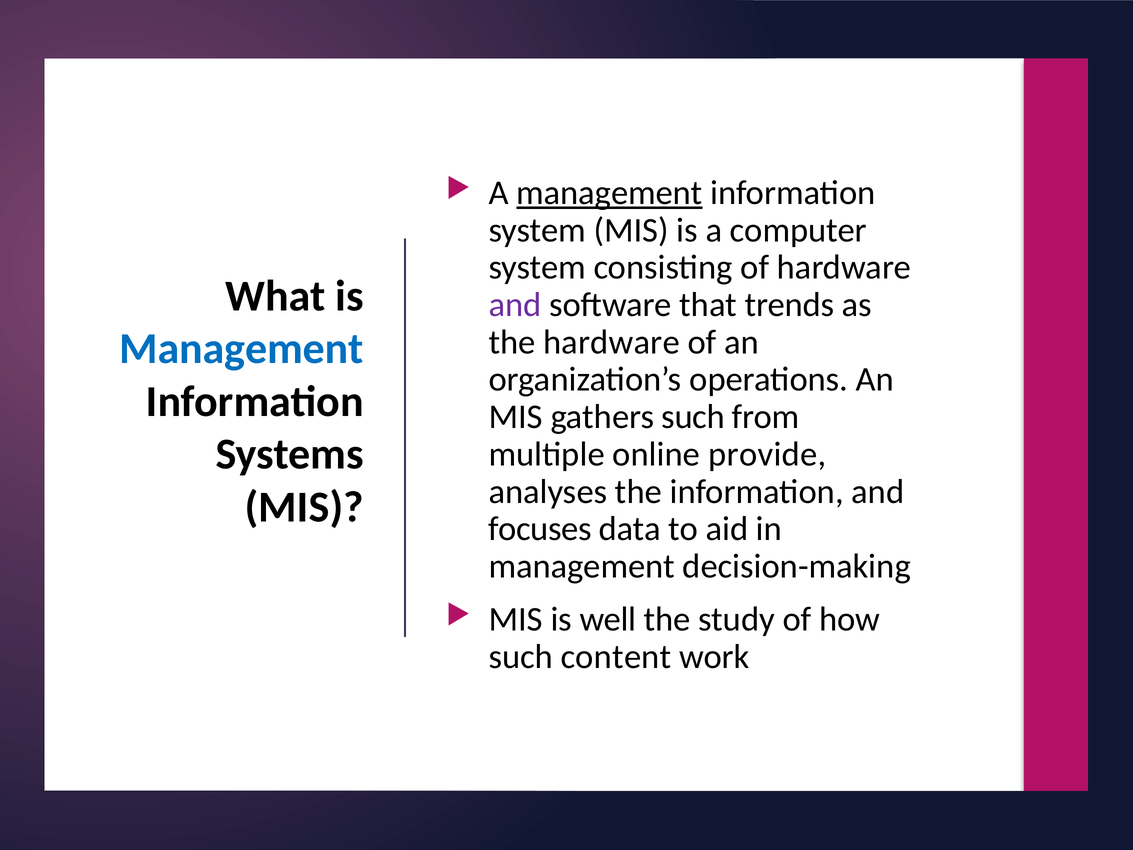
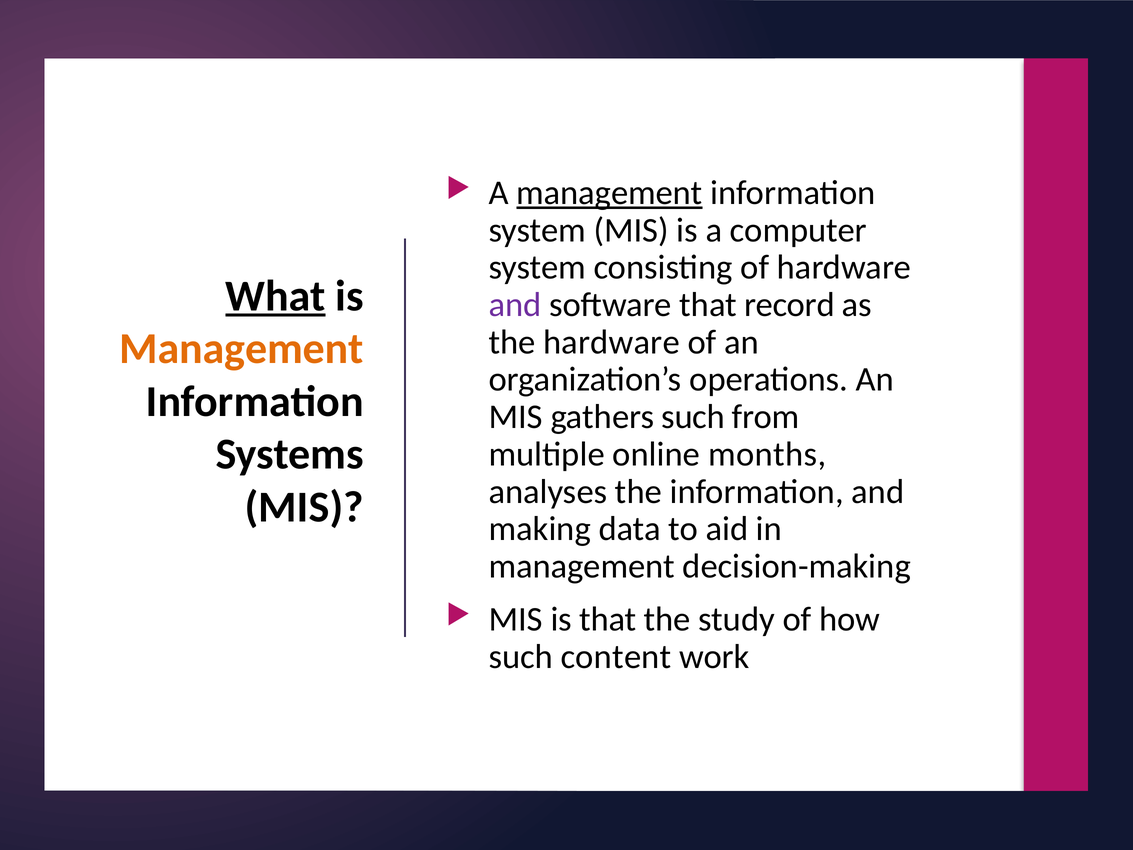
What underline: none -> present (275, 296)
trends: trends -> record (789, 305)
Management colour: blue -> orange (241, 349)
provide: provide -> months (767, 454)
focuses: focuses -> making (540, 529)
is well: well -> that (608, 619)
